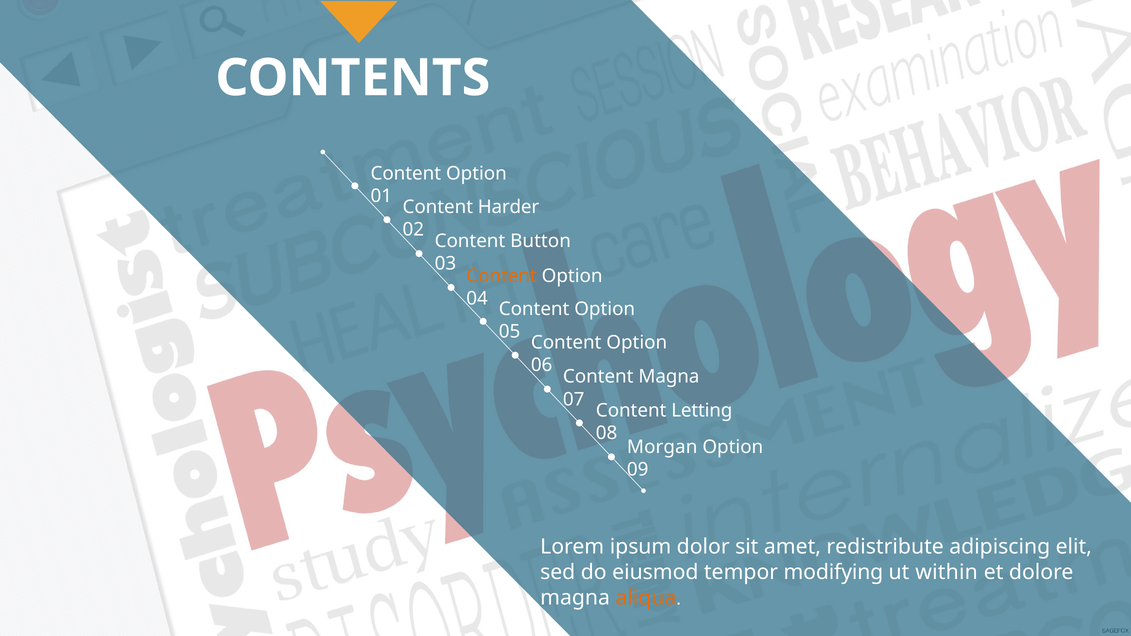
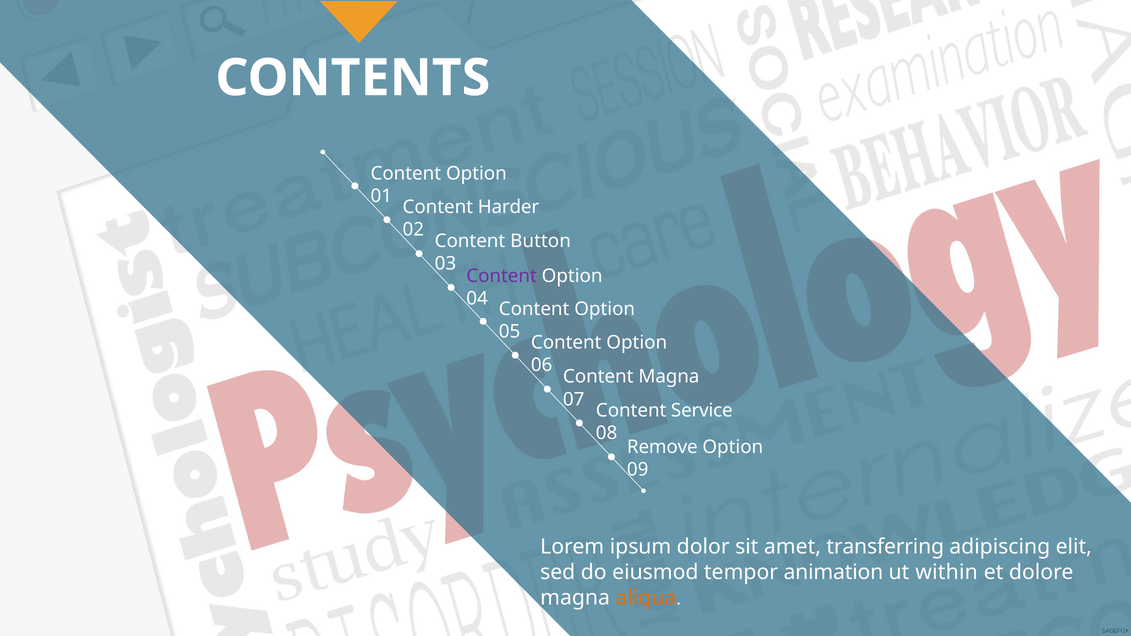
Content colour: orange -> purple (502, 276)
Letting: Letting -> Service (702, 411)
Morgan: Morgan -> Remove (662, 447)
redistribute: redistribute -> transferring (885, 547)
modifying: modifying -> animation (833, 573)
